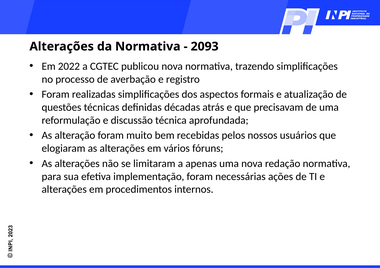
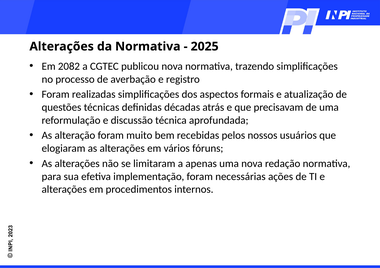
2093: 2093 -> 2025 (205, 47)
2022: 2022 -> 2082 (69, 66)
